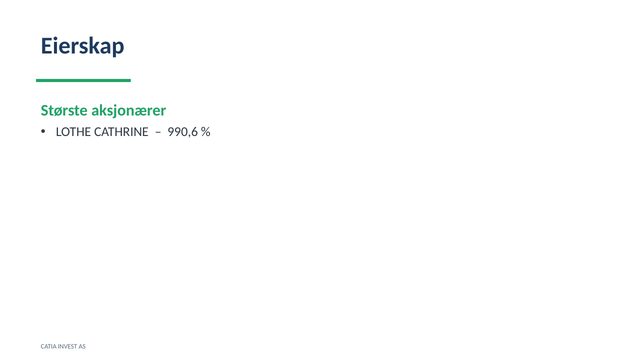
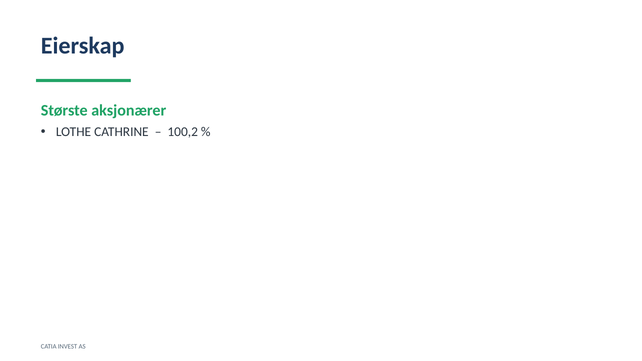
990,6: 990,6 -> 100,2 (183, 132)
